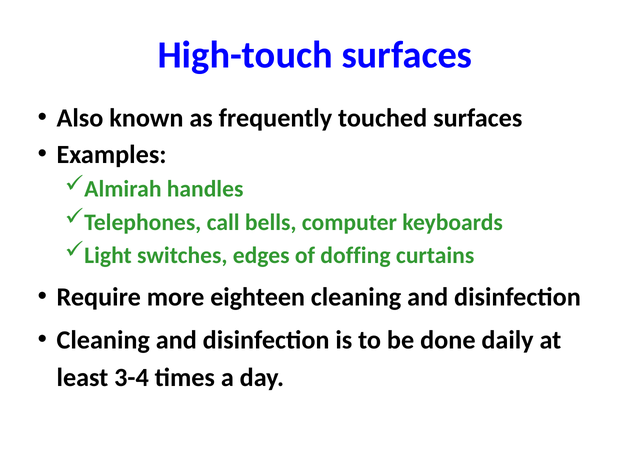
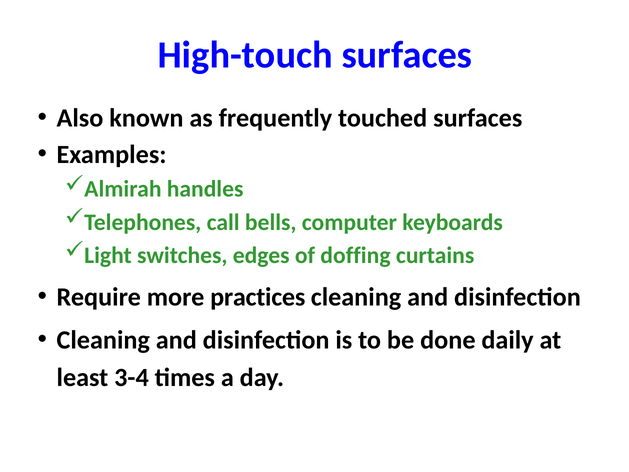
eighteen: eighteen -> practices (258, 297)
